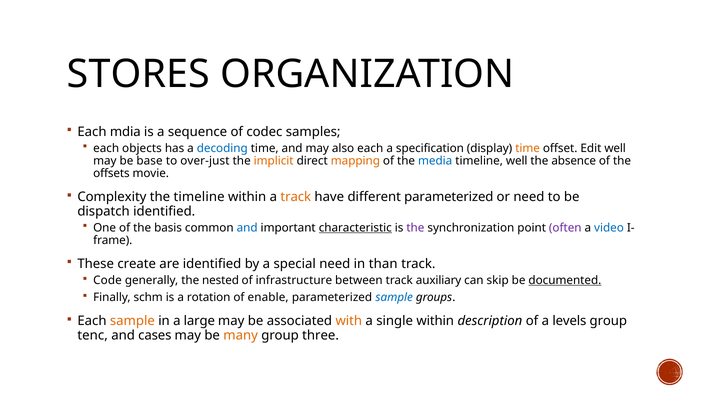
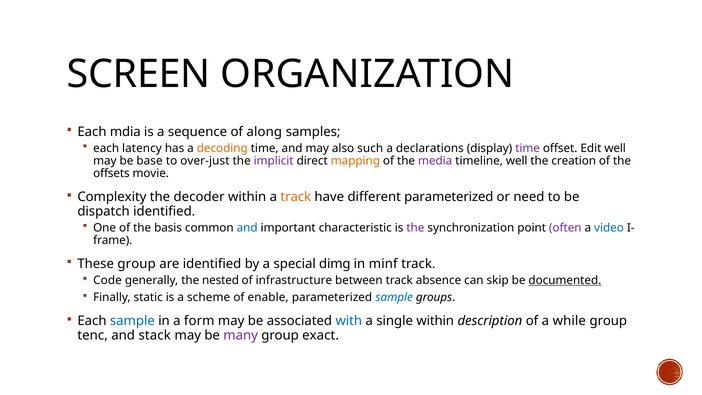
STORES: STORES -> SCREEN (139, 74)
codec: codec -> along (264, 132)
objects: objects -> latency (142, 148)
decoding colour: blue -> orange (222, 148)
also each: each -> such (370, 148)
specification: specification -> declarations (430, 148)
time colour: orange -> purple (528, 148)
implicit colour: orange -> purple (274, 161)
media colour: blue -> purple (435, 161)
absence: absence -> creation (574, 161)
the timeline: timeline -> decoder (199, 197)
characteristic underline: present -> none (355, 228)
These create: create -> group (137, 264)
special need: need -> dimg (335, 264)
than: than -> minf (383, 264)
auxiliary: auxiliary -> absence (439, 280)
schm: schm -> static (148, 297)
rotation: rotation -> scheme (209, 297)
sample colour: orange -> blue (132, 321)
large: large -> form (199, 321)
with colour: orange -> blue (349, 321)
levels: levels -> while (569, 321)
cases: cases -> stack (155, 335)
many colour: orange -> purple (241, 335)
three: three -> exact (321, 335)
